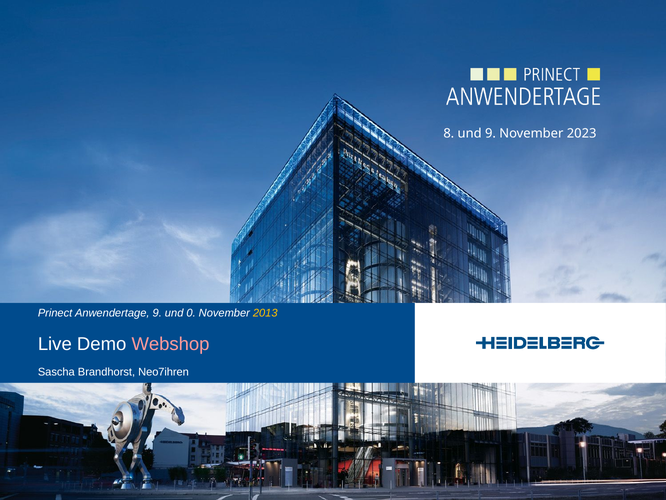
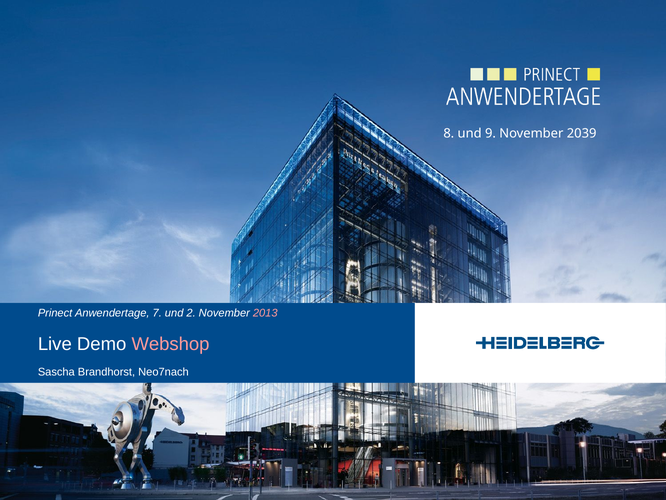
2023: 2023 -> 2039 (582, 133)
Anwendertage 9: 9 -> 7 (157, 313)
0: 0 -> 2 (191, 313)
2013 colour: yellow -> pink (265, 313)
Neo7ihren: Neo7ihren -> Neo7nach (164, 372)
